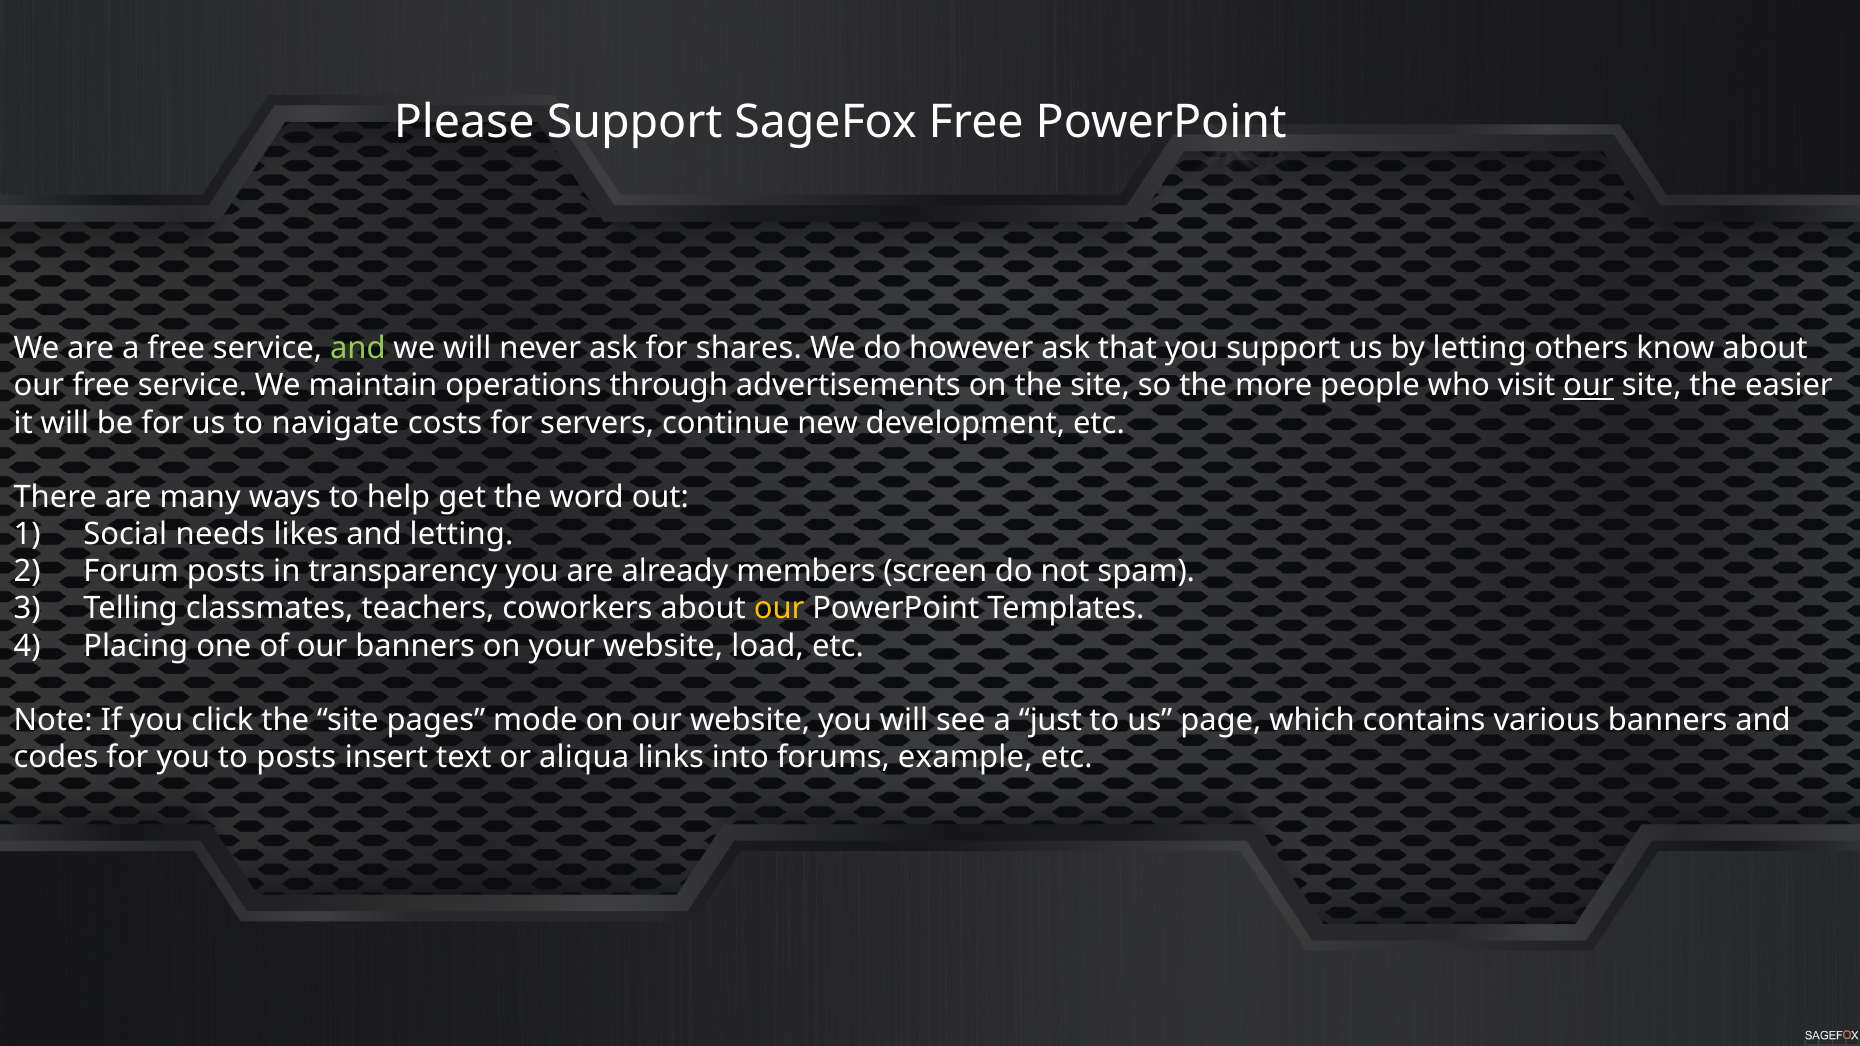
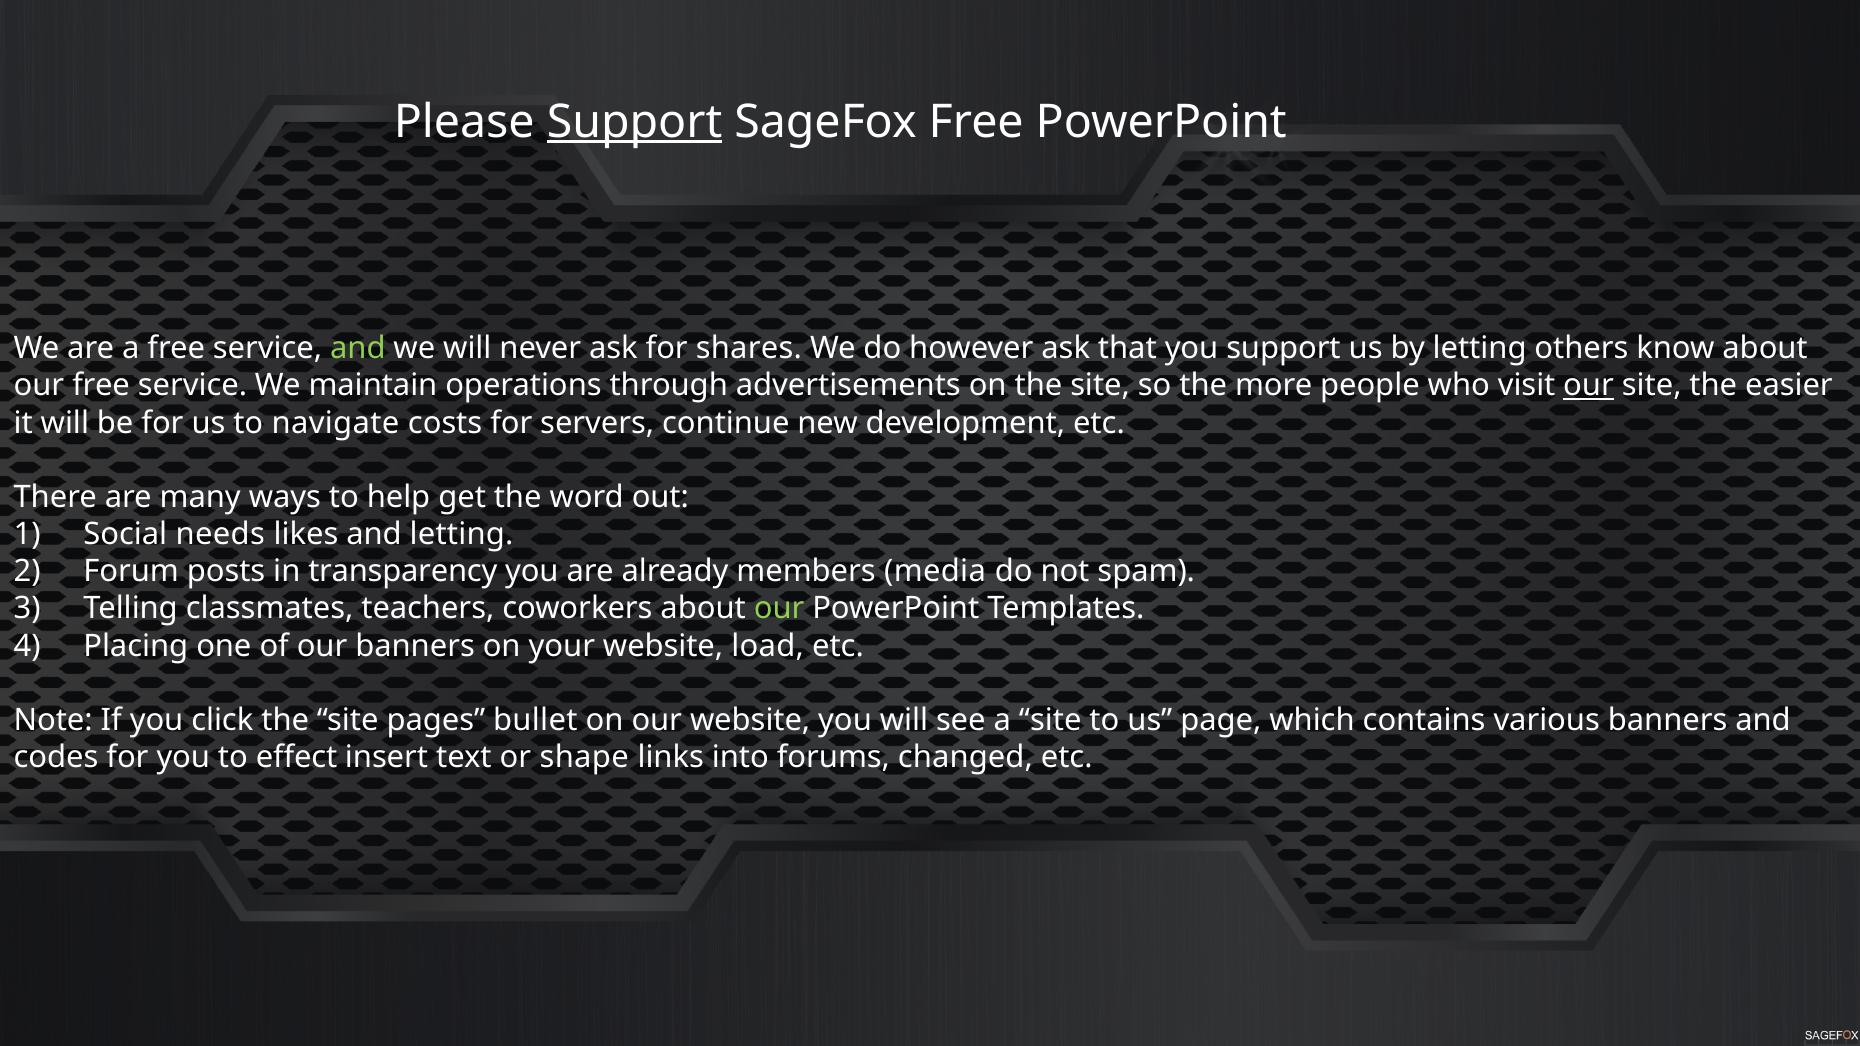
Support underline: none -> present (635, 122)
screen: screen -> media (935, 572)
our colour: yellow -> light green (779, 609)
mode: mode -> bullet (535, 720)
a just: just -> site (1050, 720)
to posts: posts -> effect (297, 758)
aliqua: aliqua -> shape (584, 758)
example: example -> changed (965, 758)
